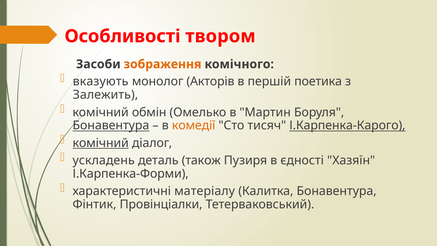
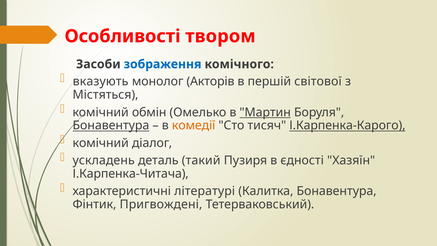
зображення colour: orange -> blue (163, 64)
поетика: поетика -> світової (318, 82)
Залежить: Залежить -> Містяться (105, 95)
Мартин underline: none -> present (265, 112)
комічний underline: present -> none (101, 143)
також: також -> такий (201, 160)
І.Карпенка-Форми: І.Карпенка-Форми -> І.Карпенка-Читача (131, 174)
матеріалу: матеріалу -> літературі (205, 191)
Провінціалки: Провінціалки -> Пригвождені (161, 204)
